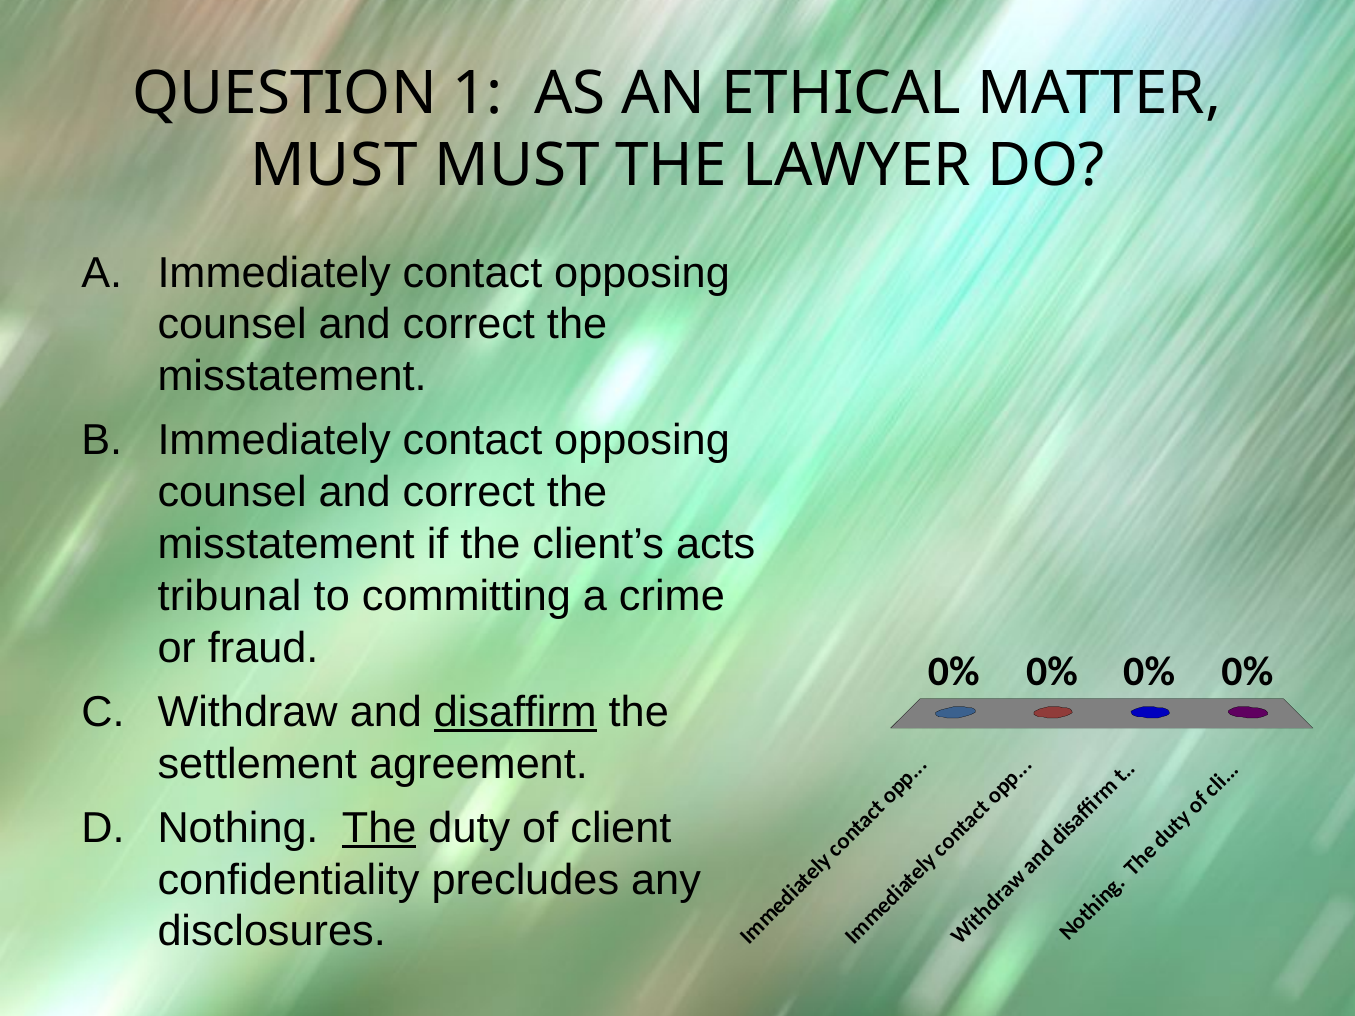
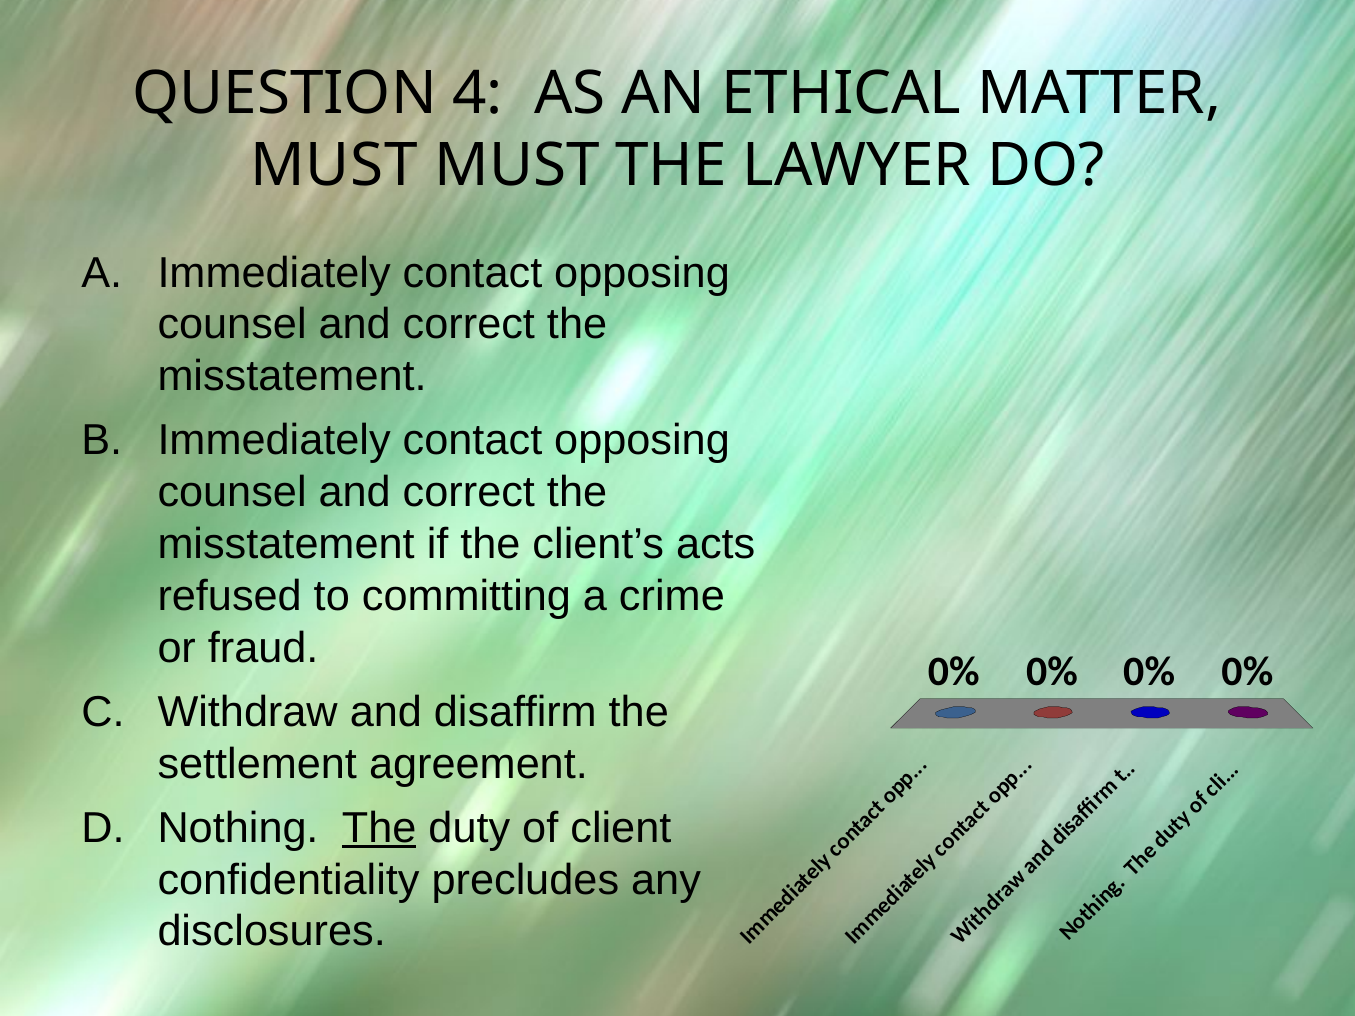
1: 1 -> 4 (478, 93)
tribunal: tribunal -> refused (230, 596)
disaffirm underline: present -> none (515, 712)
